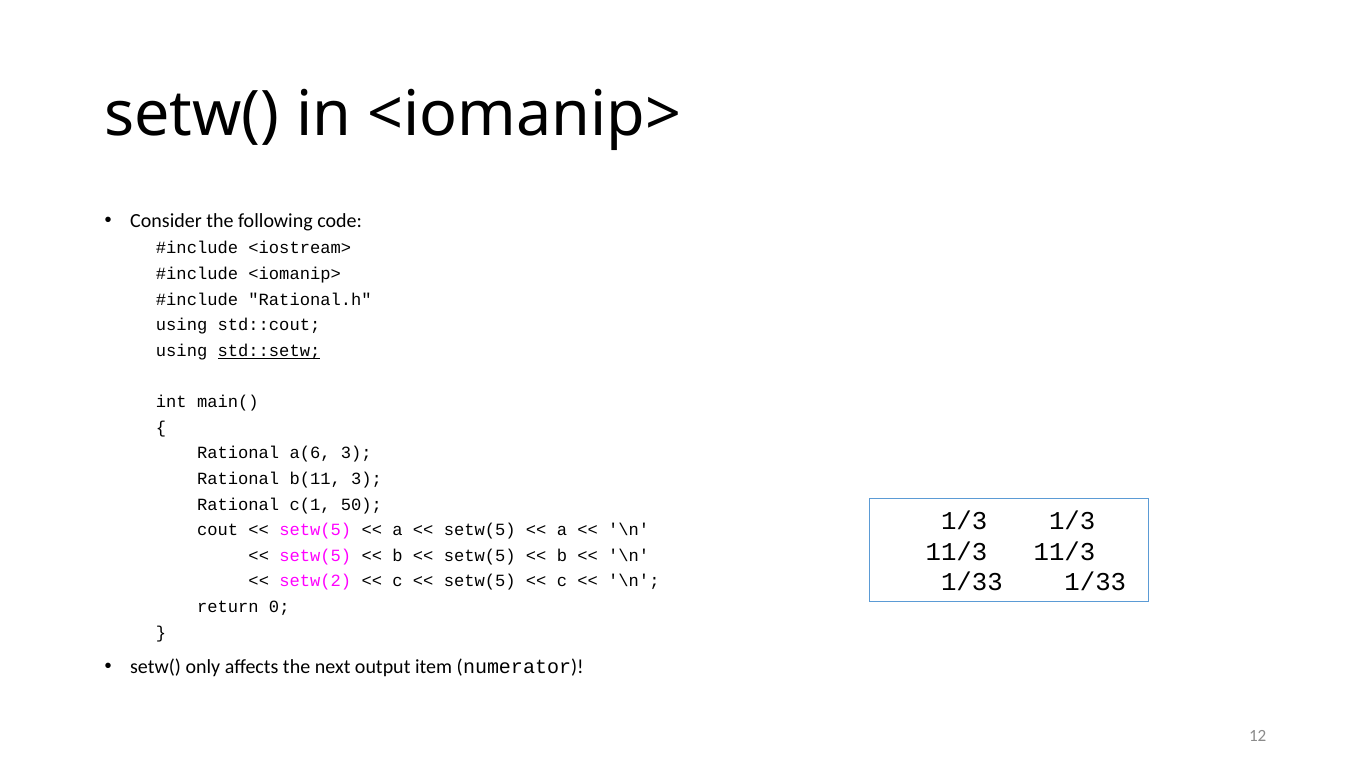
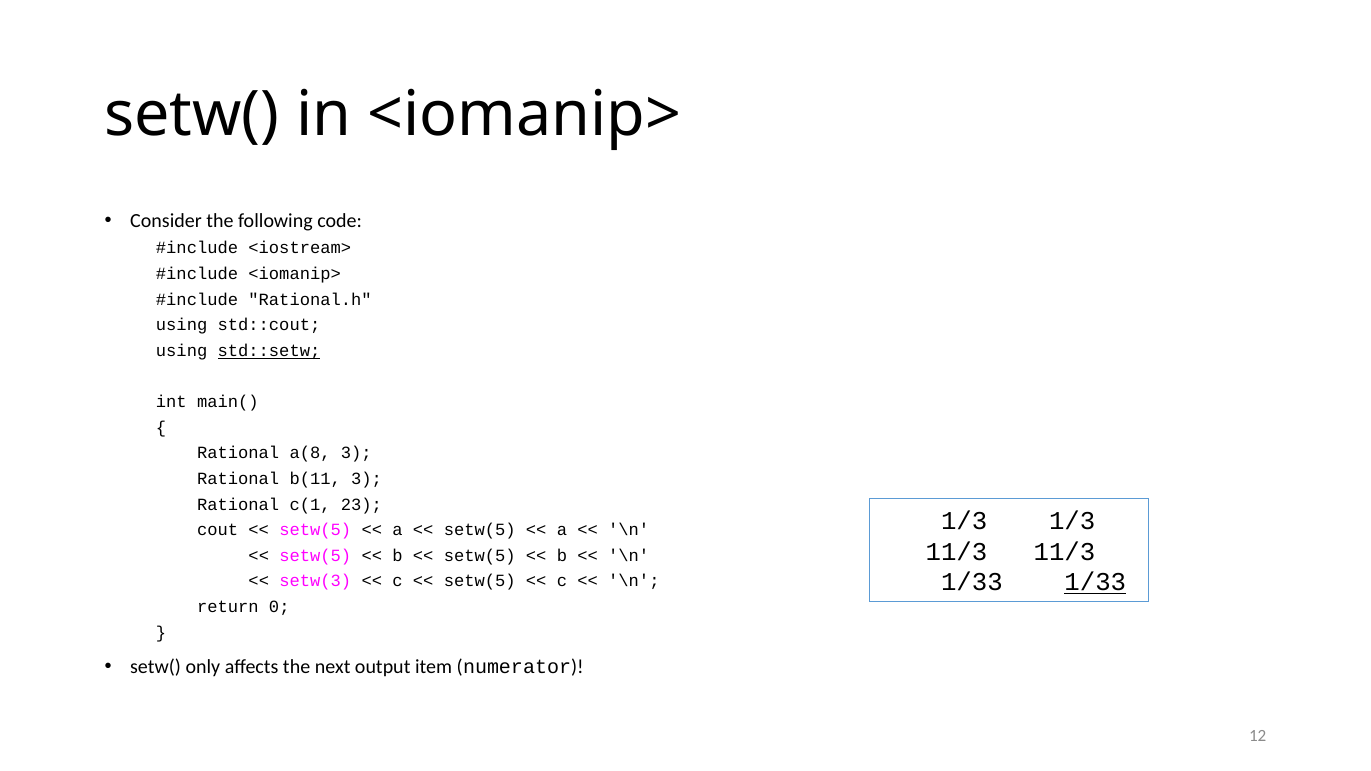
a(6: a(6 -> a(8 (310, 453)
50: 50 -> 23 (361, 505)
1/33 underline: none -> present (1095, 583)
setw(2: setw(2 -> setw(3 (315, 581)
